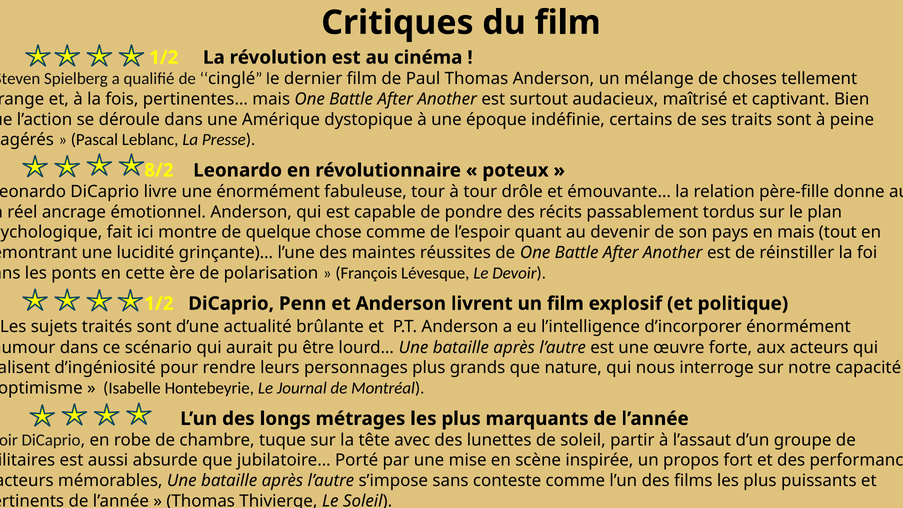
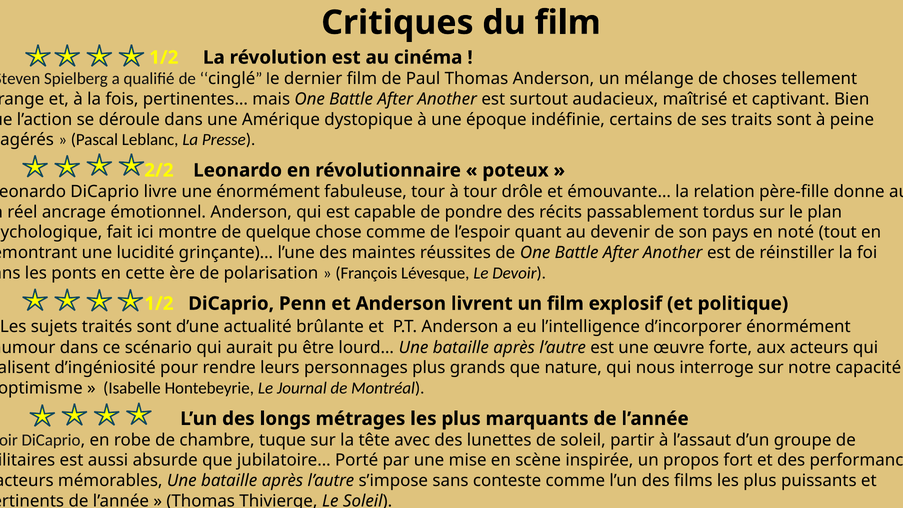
8/2: 8/2 -> 2/2 (159, 170)
en mais: mais -> noté (796, 232)
